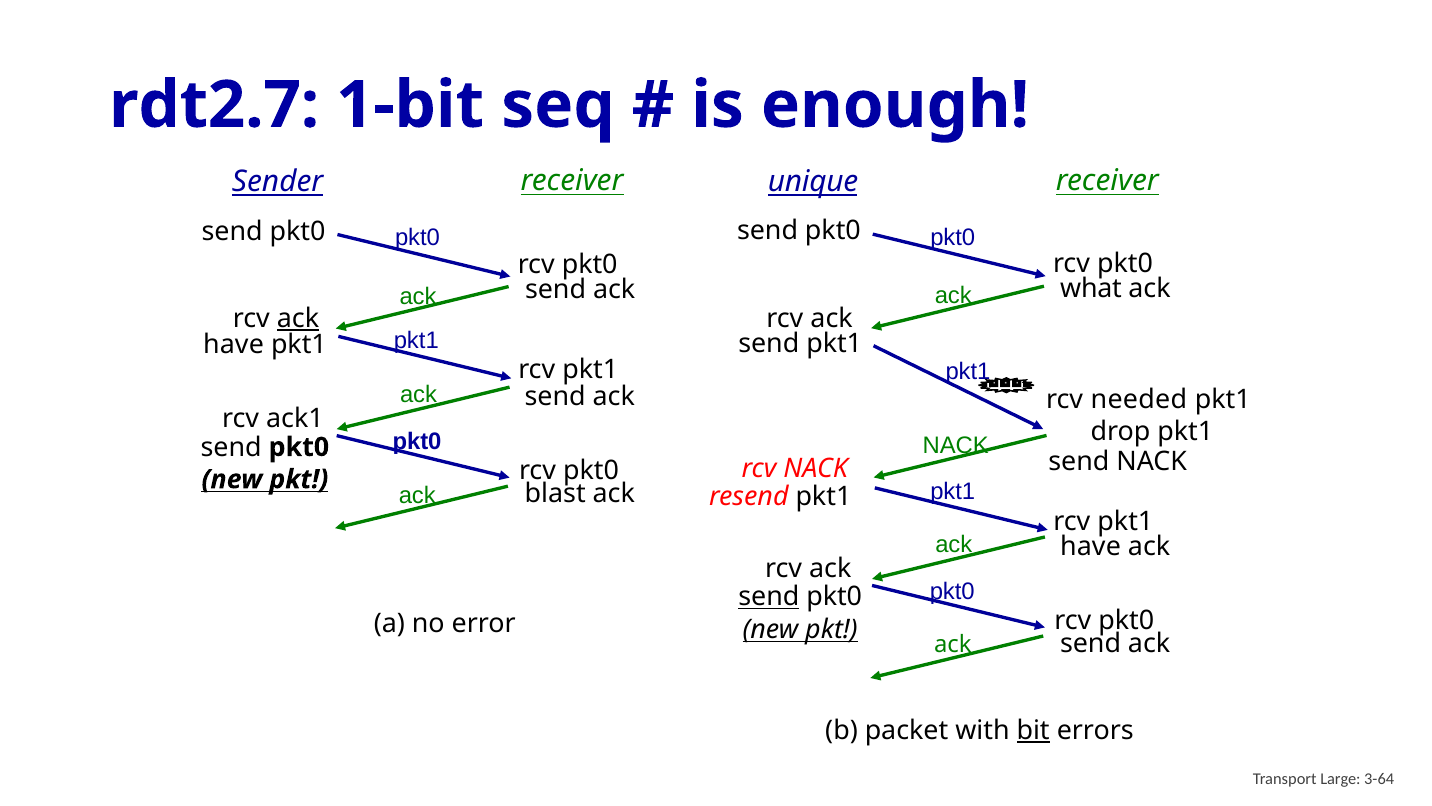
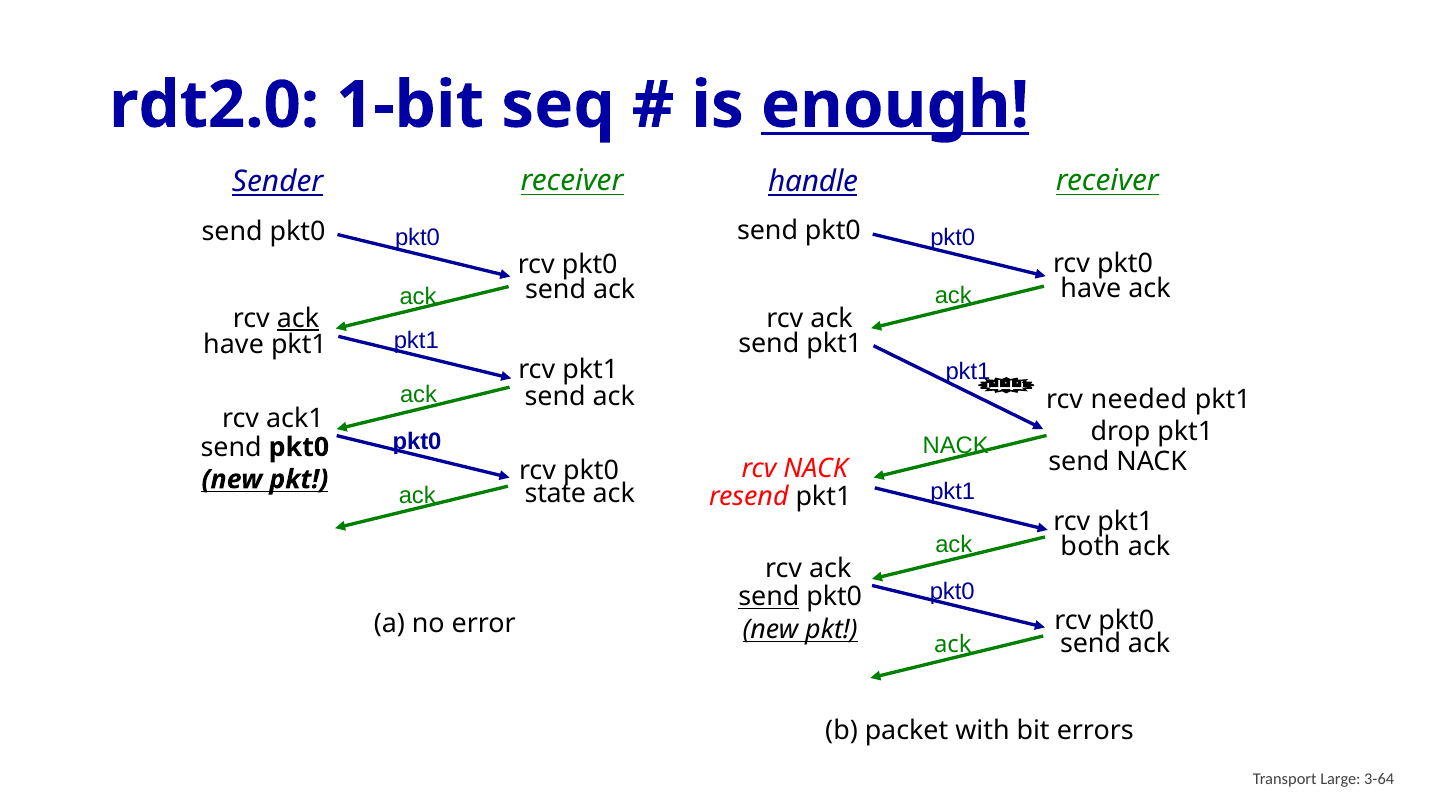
rdt2.7: rdt2.7 -> rdt2.0 (214, 105)
enough underline: none -> present (895, 105)
unique: unique -> handle (813, 181)
what: what -> have (1091, 289)
blast: blast -> state (555, 493)
have: have -> both (1090, 546)
bit underline: present -> none (1033, 730)
